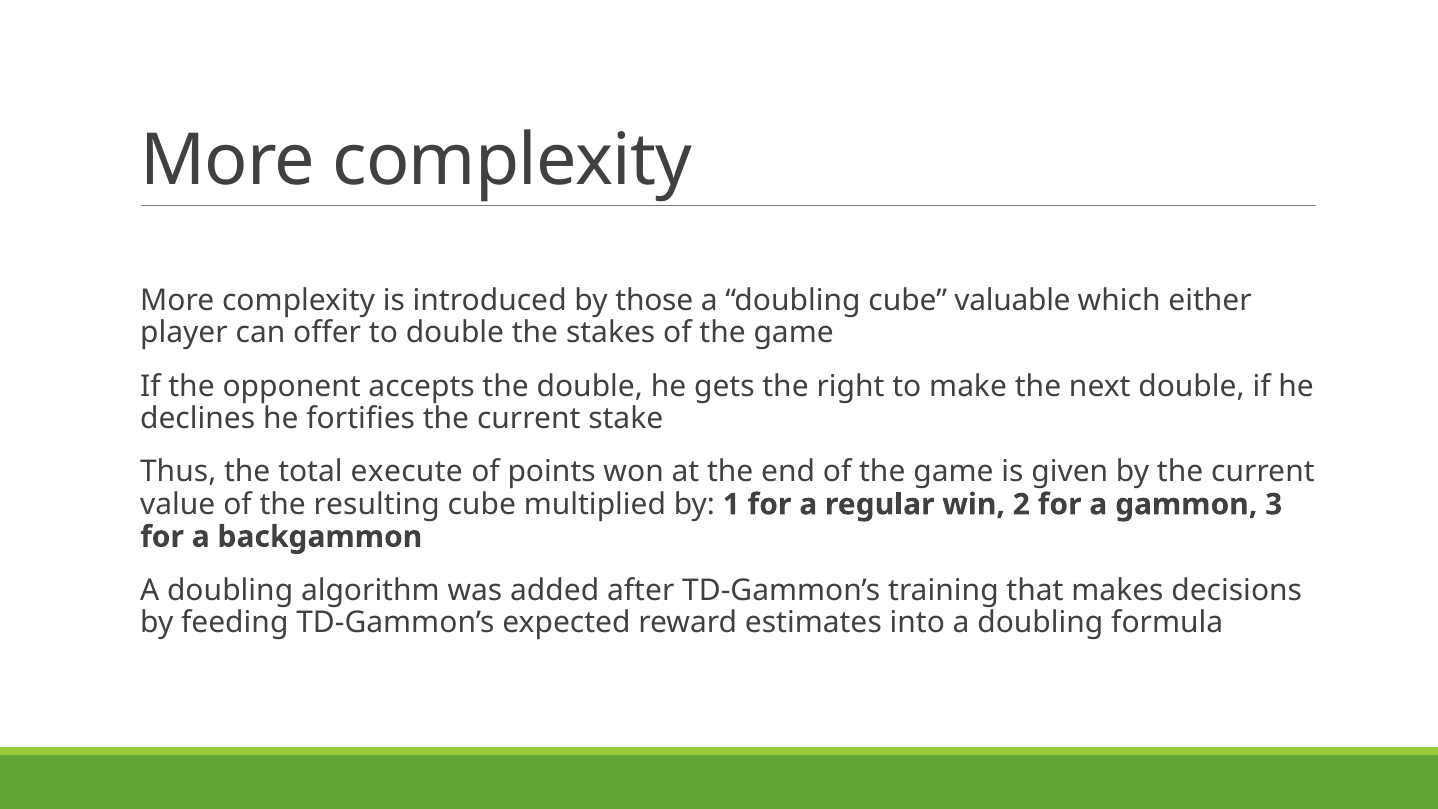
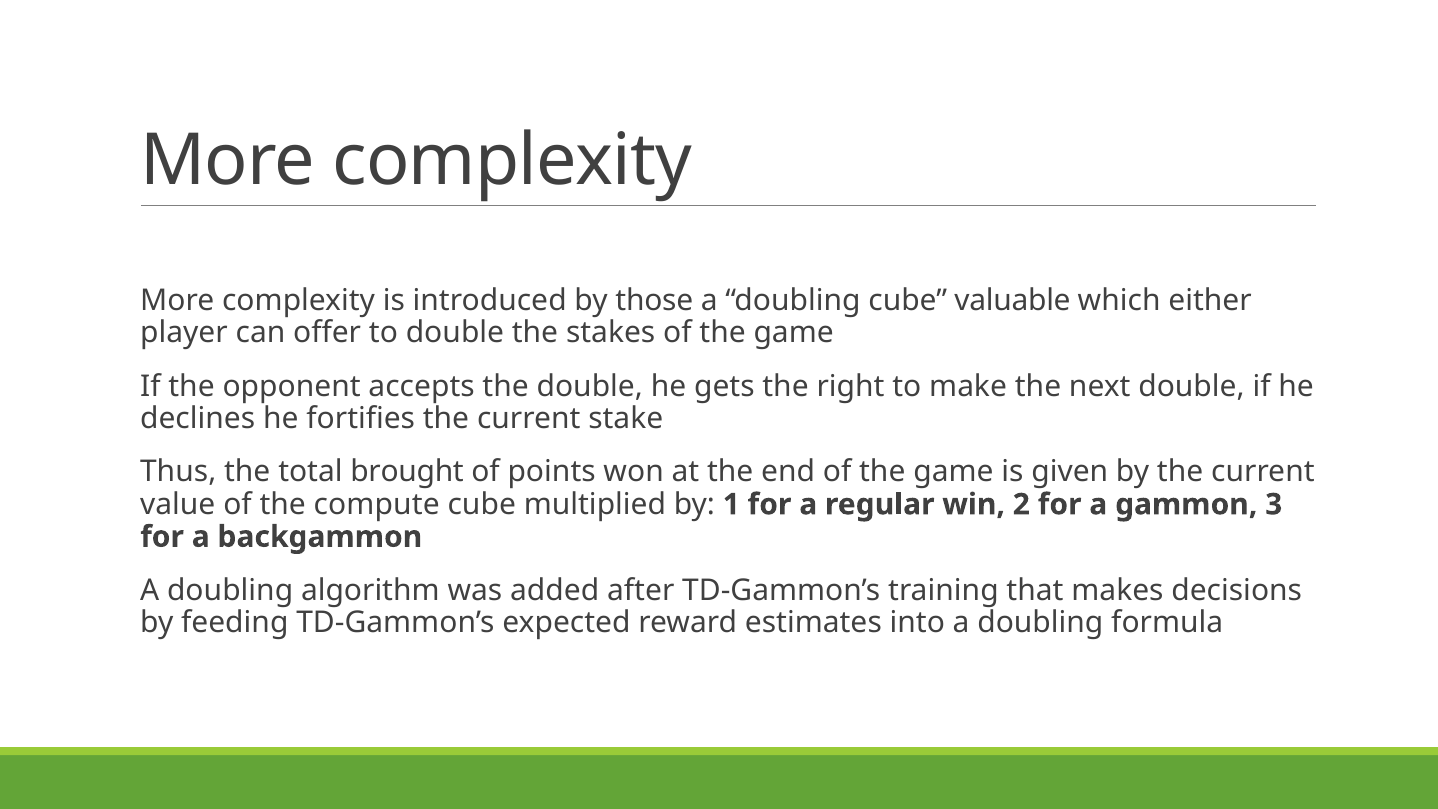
execute: execute -> brought (407, 472)
resulting: resulting -> compute (377, 504)
